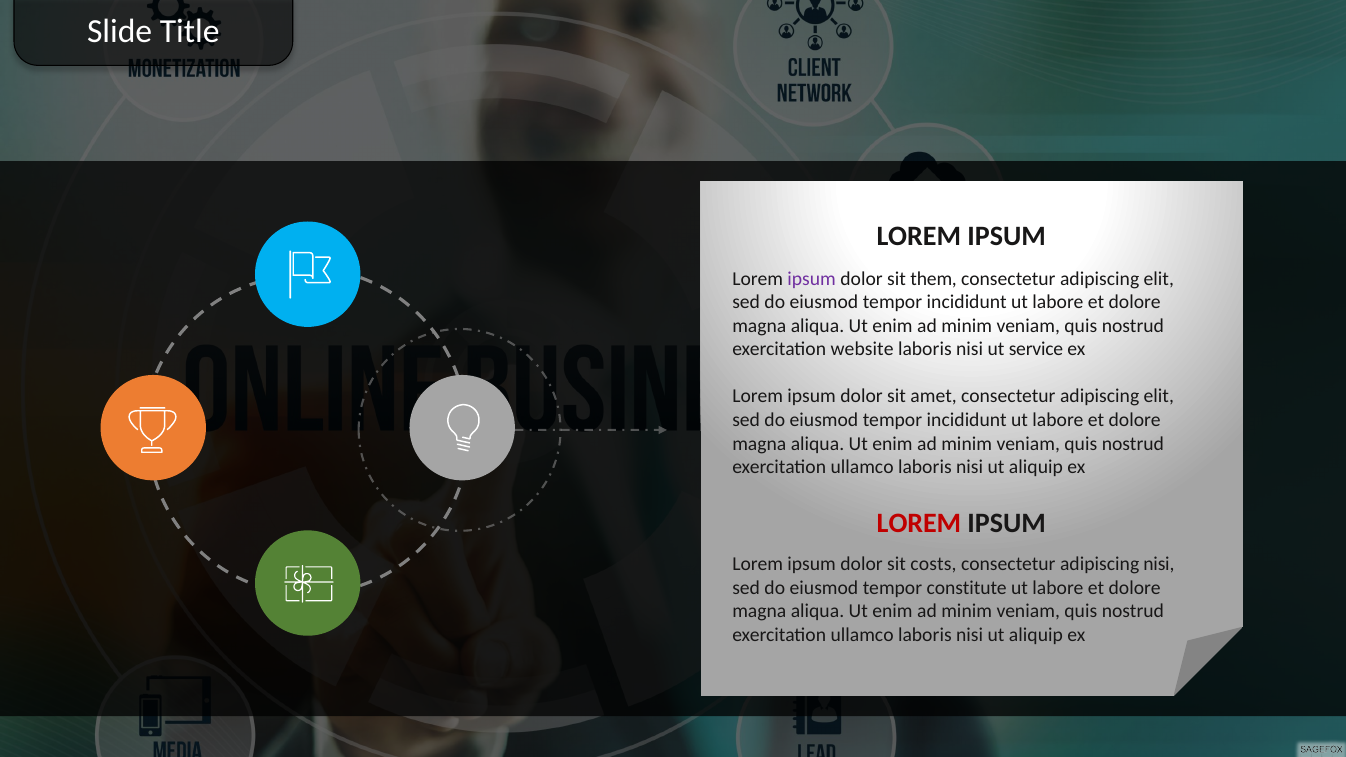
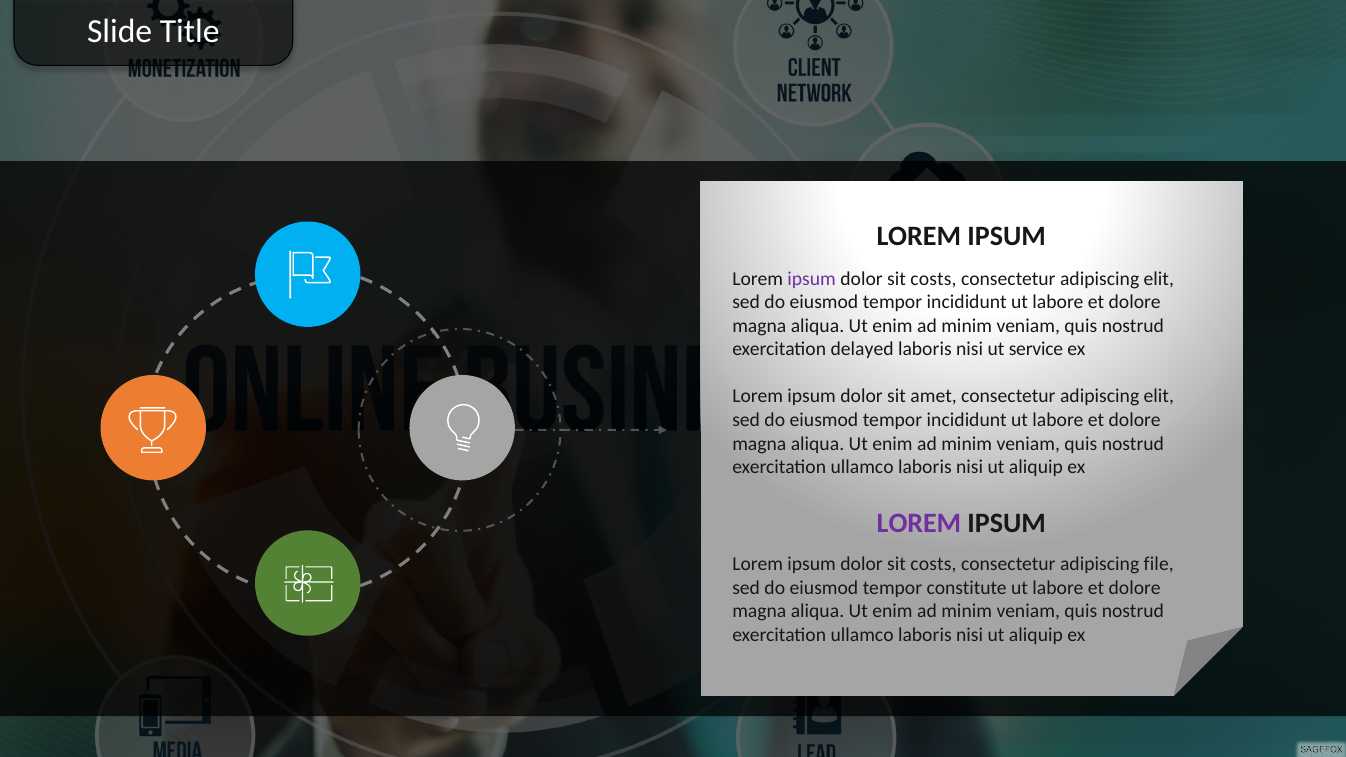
them: them -> costs (933, 279)
website: website -> delayed (862, 349)
LOREM colour: red -> purple (919, 523)
adipiscing nisi: nisi -> file (1159, 564)
